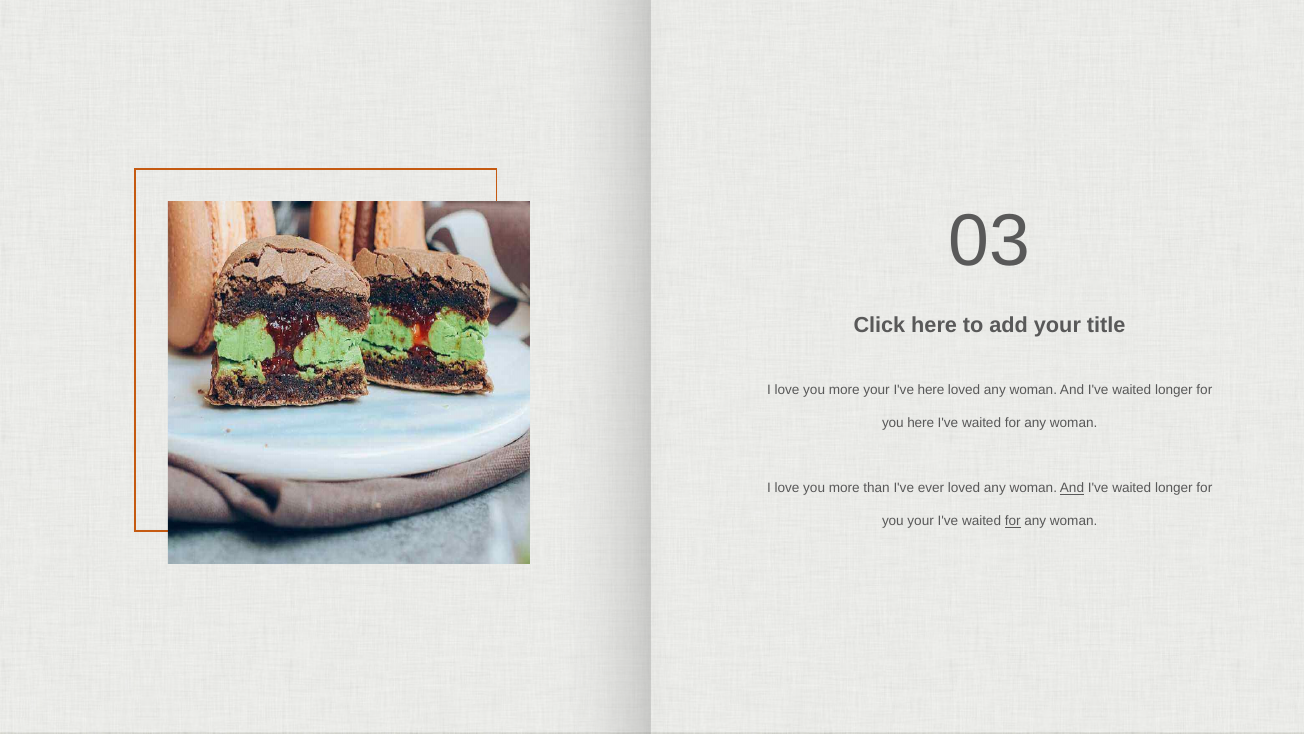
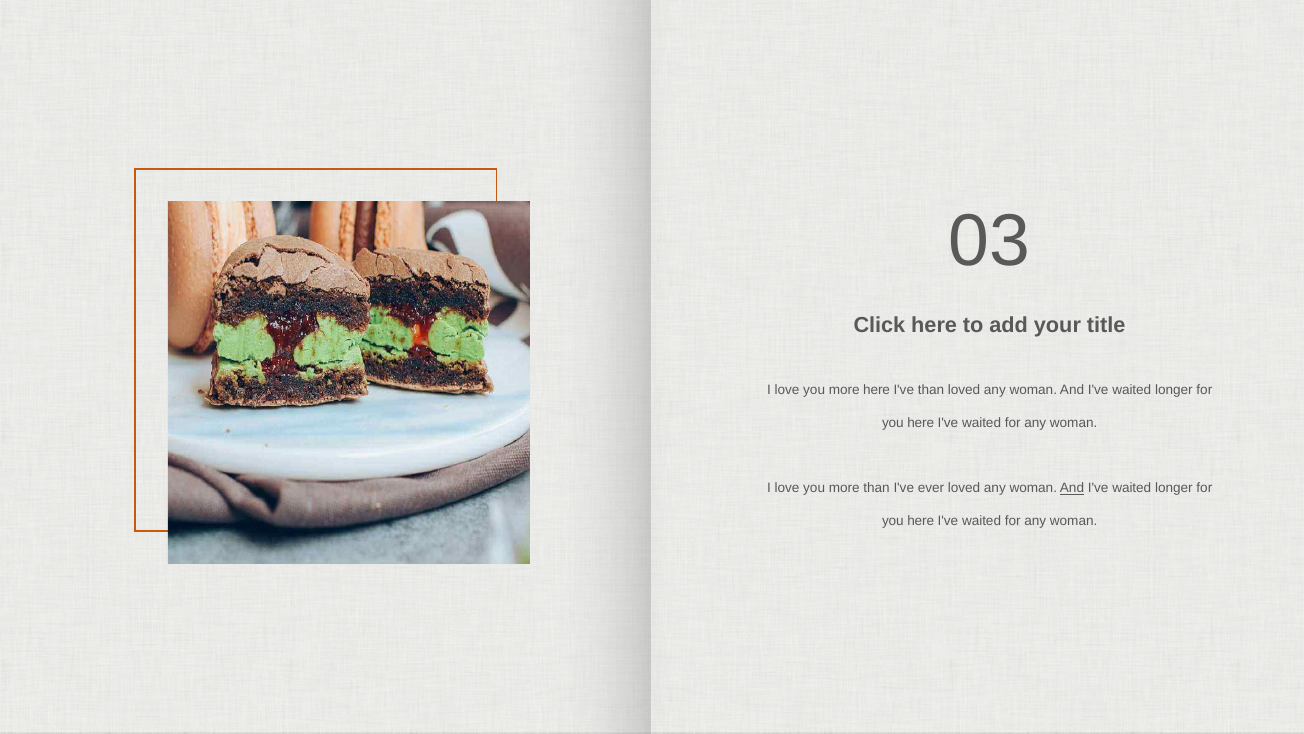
more your: your -> here (877, 390)
I've here: here -> than (931, 390)
your: your -> here (921, 521)
for underline: present -> none (1013, 521)
